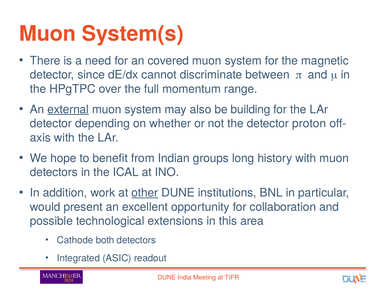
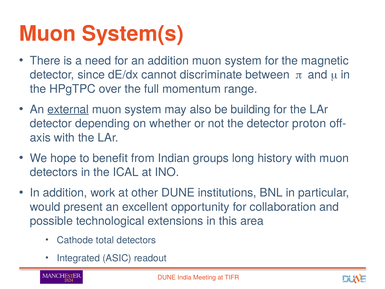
an covered: covered -> addition (168, 61)
other underline: present -> none (145, 193)
both: both -> total (105, 240)
